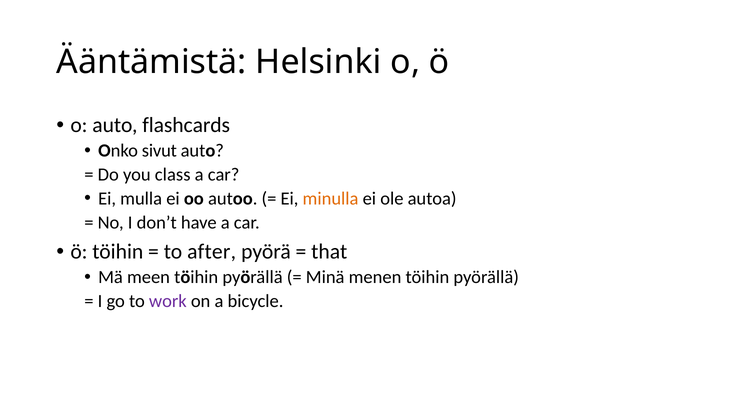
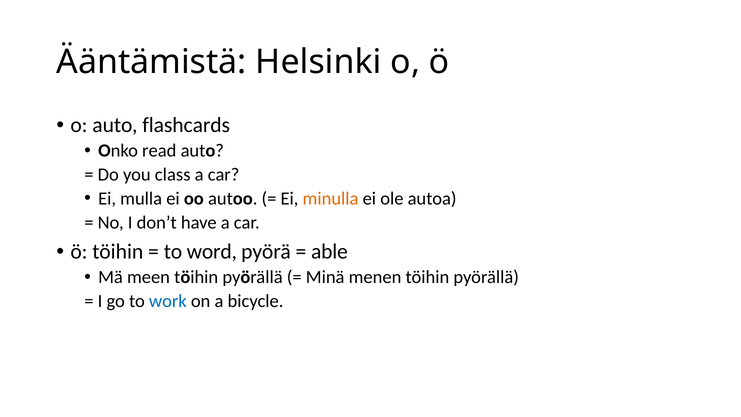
sivut: sivut -> read (159, 151)
after: after -> word (212, 252)
that: that -> able (329, 252)
work colour: purple -> blue (168, 301)
